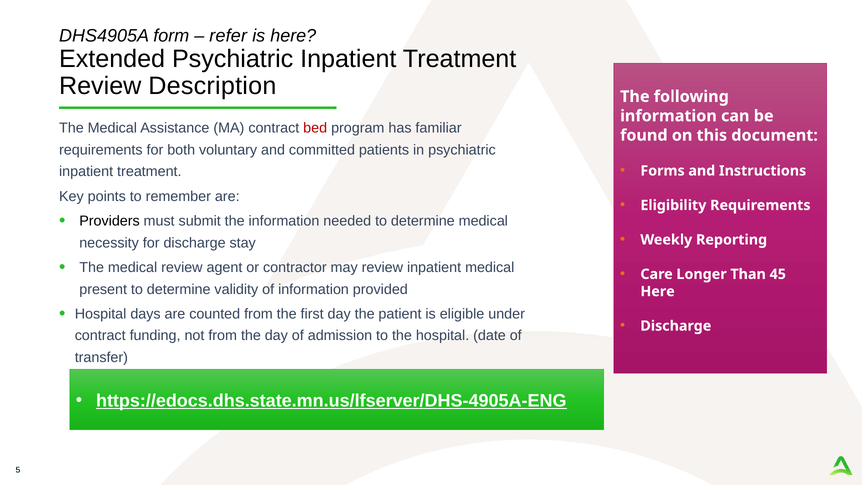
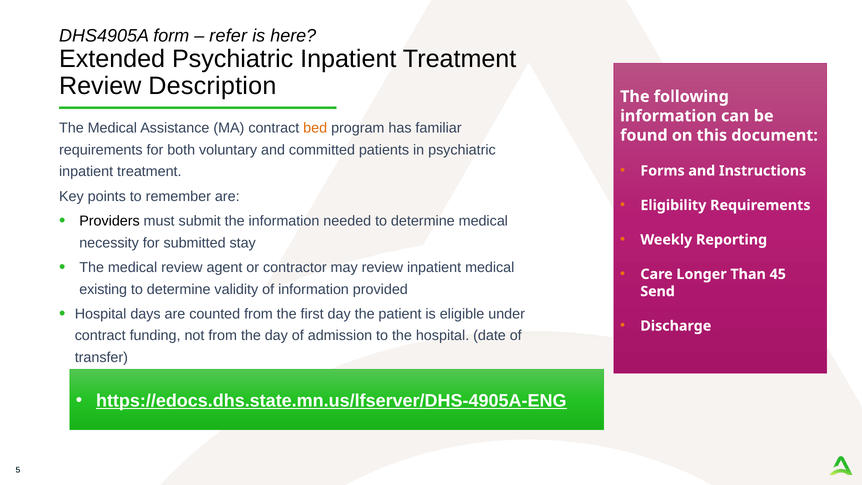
bed colour: red -> orange (315, 128)
for discharge: discharge -> submitted (195, 243)
present: present -> existing (103, 289)
Here: Here -> Send (658, 291)
